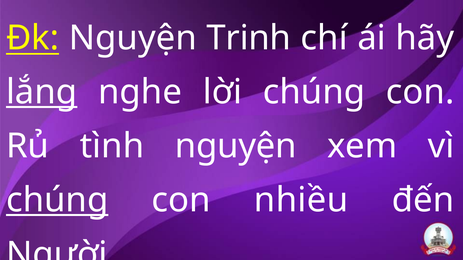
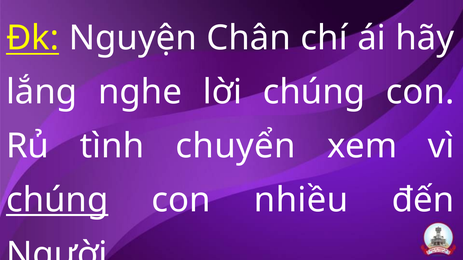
Trinh: Trinh -> Chân (249, 38)
lắng underline: present -> none (42, 92)
tình nguyện: nguyện -> chuyển (236, 146)
